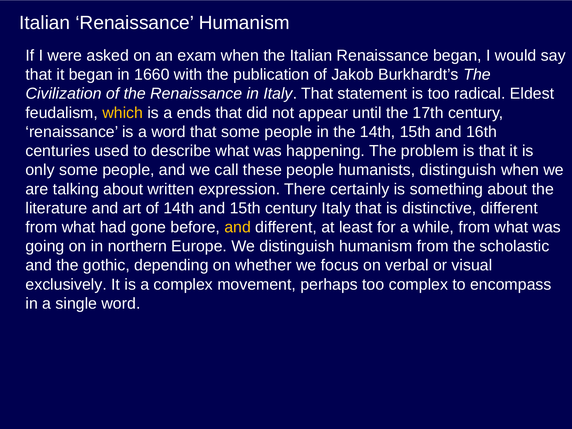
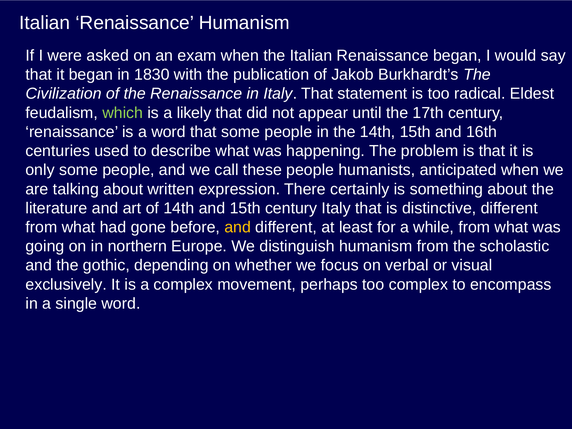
1660: 1660 -> 1830 (152, 75)
which colour: yellow -> light green (123, 113)
ends: ends -> likely (194, 113)
humanists distinguish: distinguish -> anticipated (458, 170)
